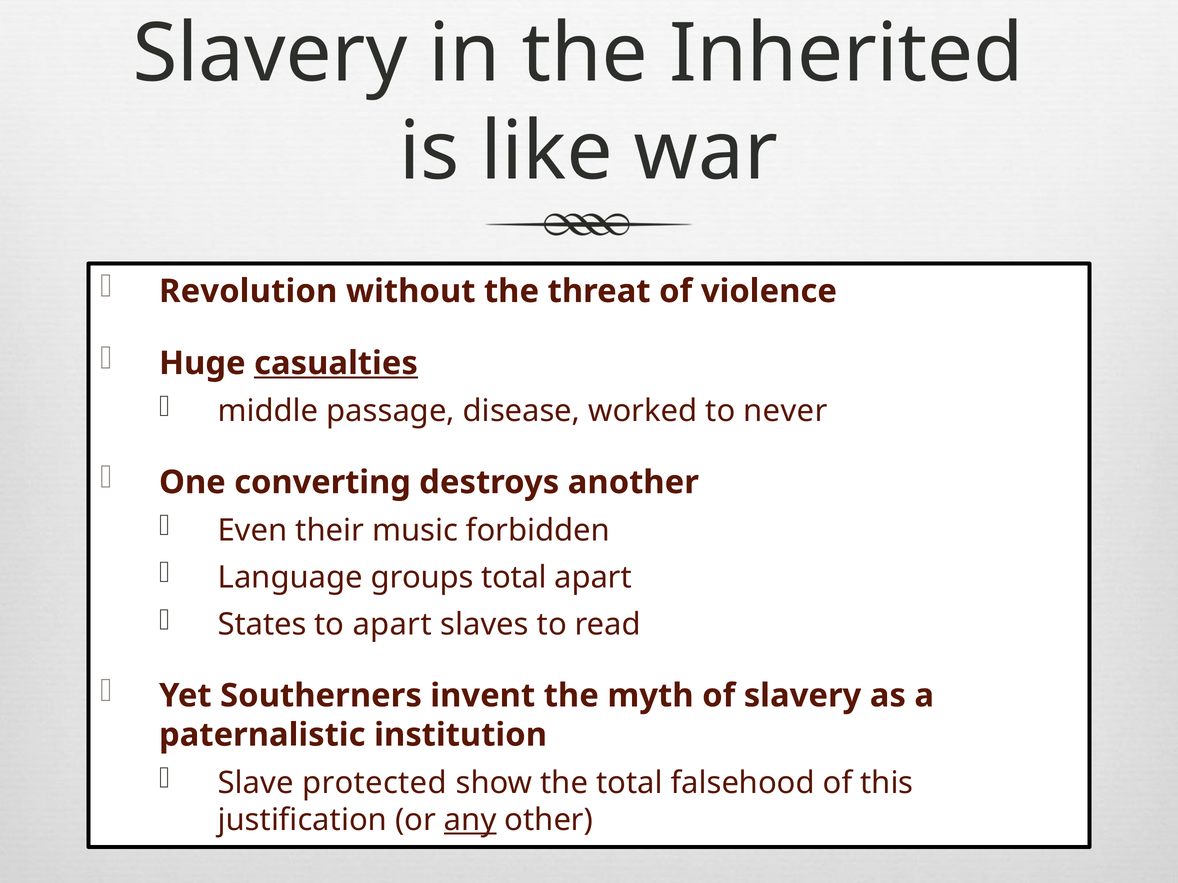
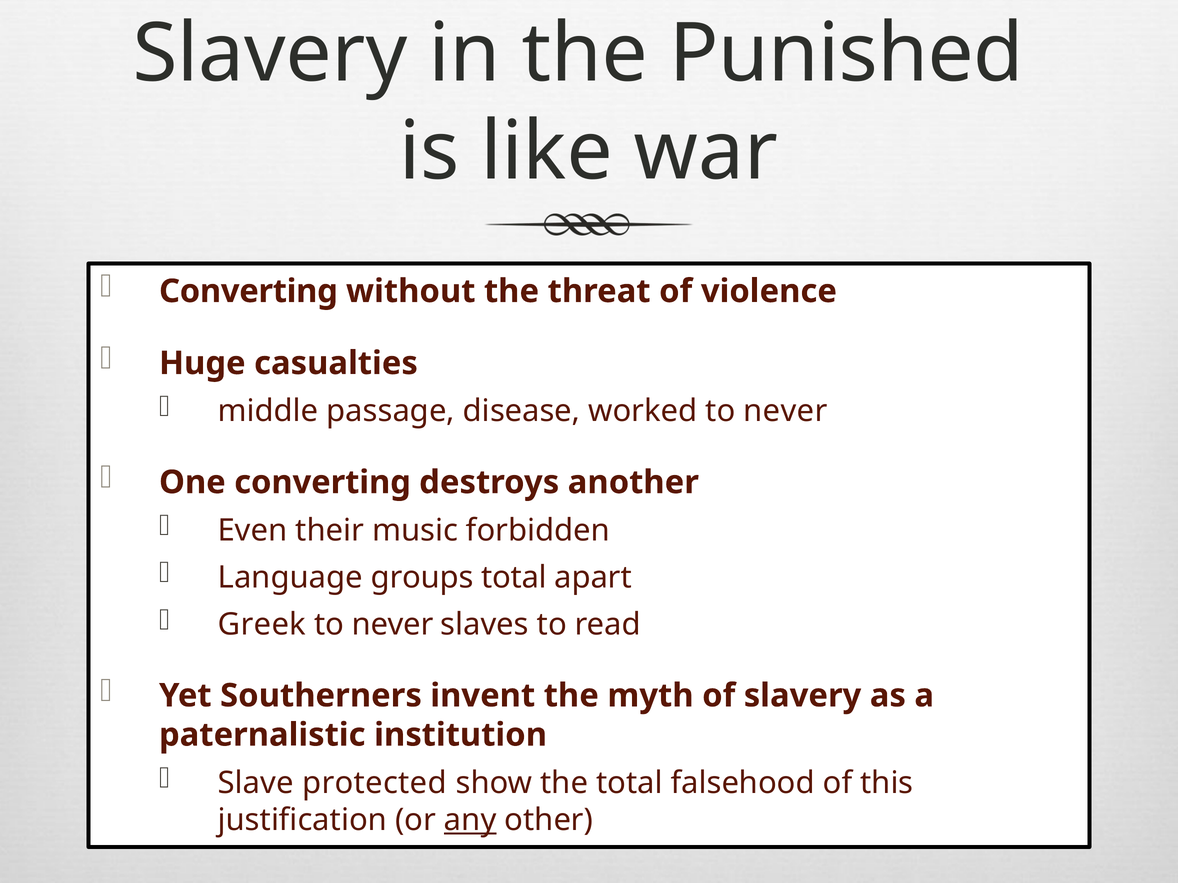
Inherited: Inherited -> Punished (846, 54)
Revolution: Revolution -> Converting (248, 291)
casualties underline: present -> none (336, 363)
States: States -> Greek (262, 625)
apart: apart -> never (393, 625)
